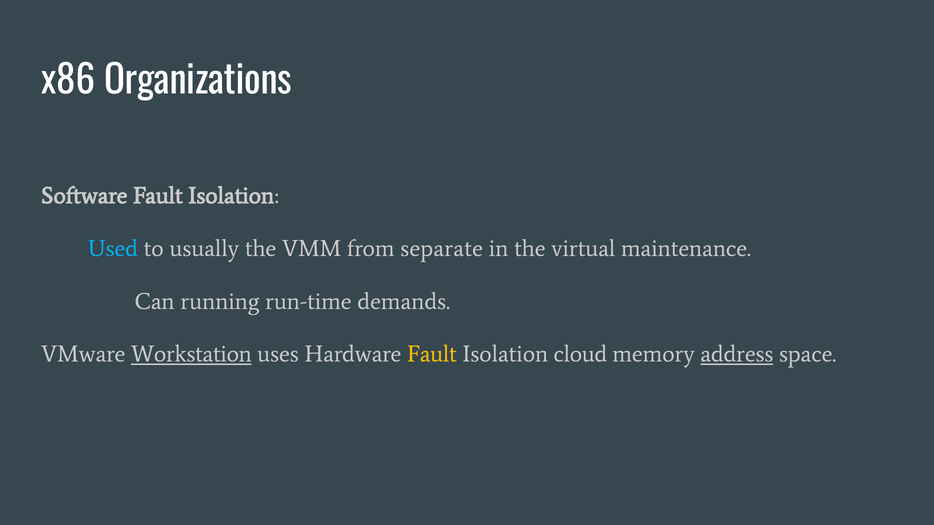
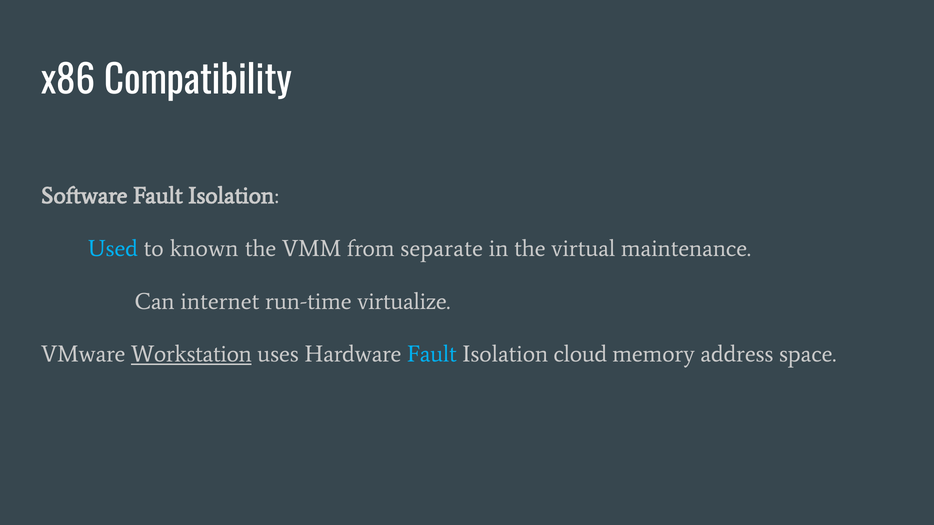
Organizations: Organizations -> Compatibility (198, 81)
usually: usually -> known (204, 249)
running: running -> internet (220, 302)
demands: demands -> virtualize (404, 302)
Fault colour: yellow -> light blue (432, 354)
address underline: present -> none (737, 354)
